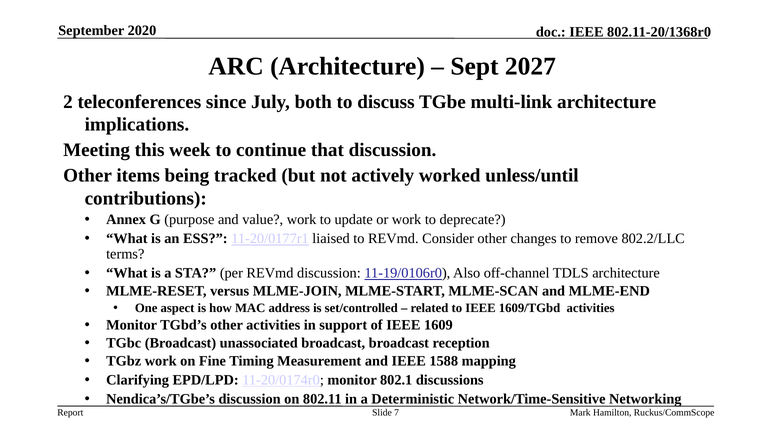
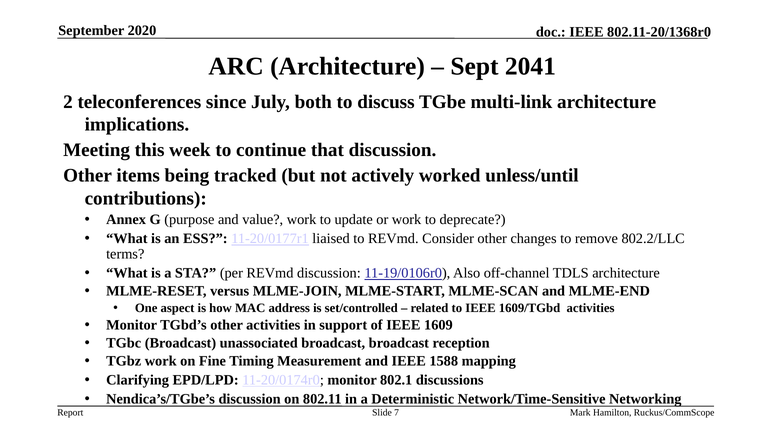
2027: 2027 -> 2041 (530, 66)
